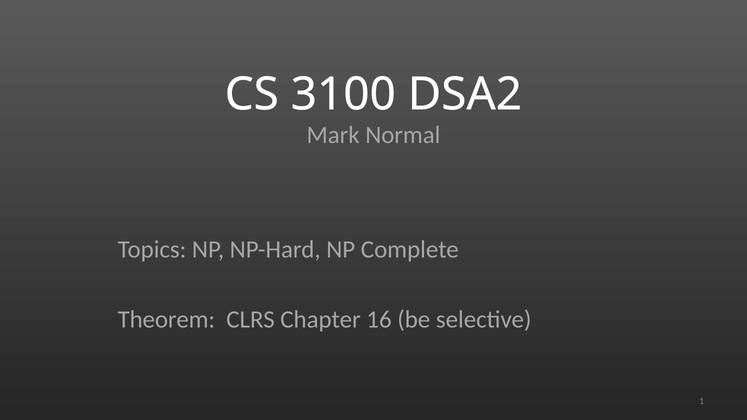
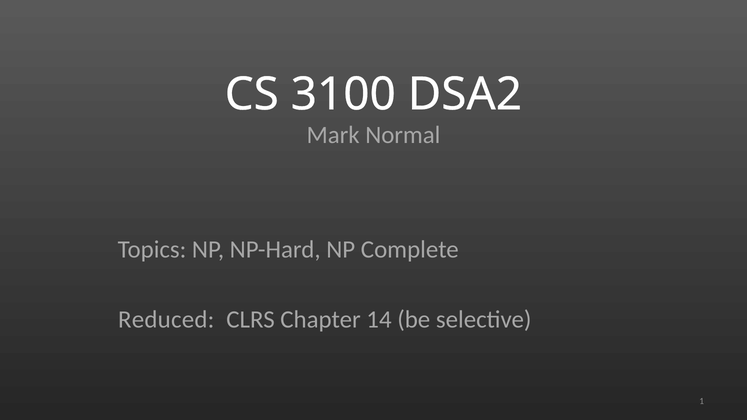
Theorem: Theorem -> Reduced (166, 320)
16: 16 -> 14 (379, 320)
